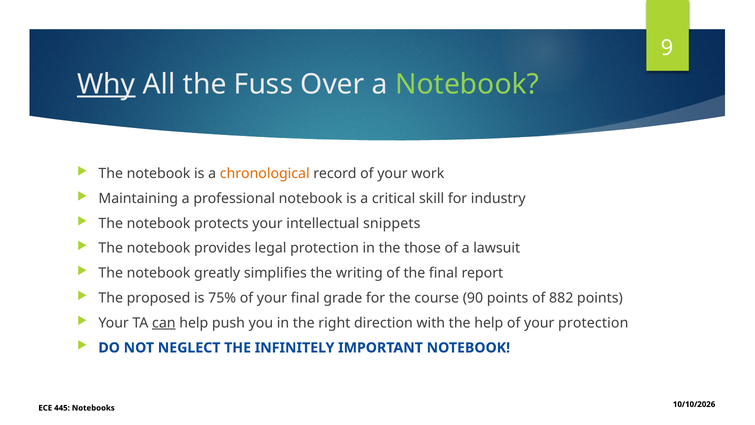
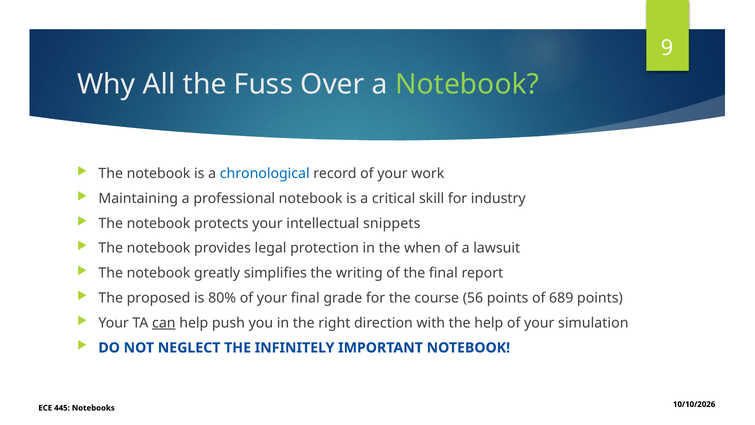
Why underline: present -> none (106, 84)
chronological colour: orange -> blue (265, 174)
those: those -> when (422, 248)
75%: 75% -> 80% (222, 298)
90: 90 -> 56 (473, 298)
882: 882 -> 689 (561, 298)
your protection: protection -> simulation (593, 323)
